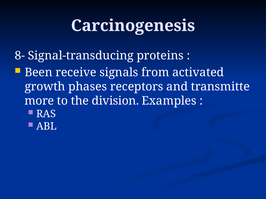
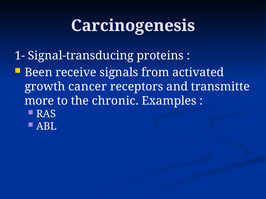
8-: 8- -> 1- (20, 56)
phases: phases -> cancer (88, 87)
division: division -> chronic (115, 101)
